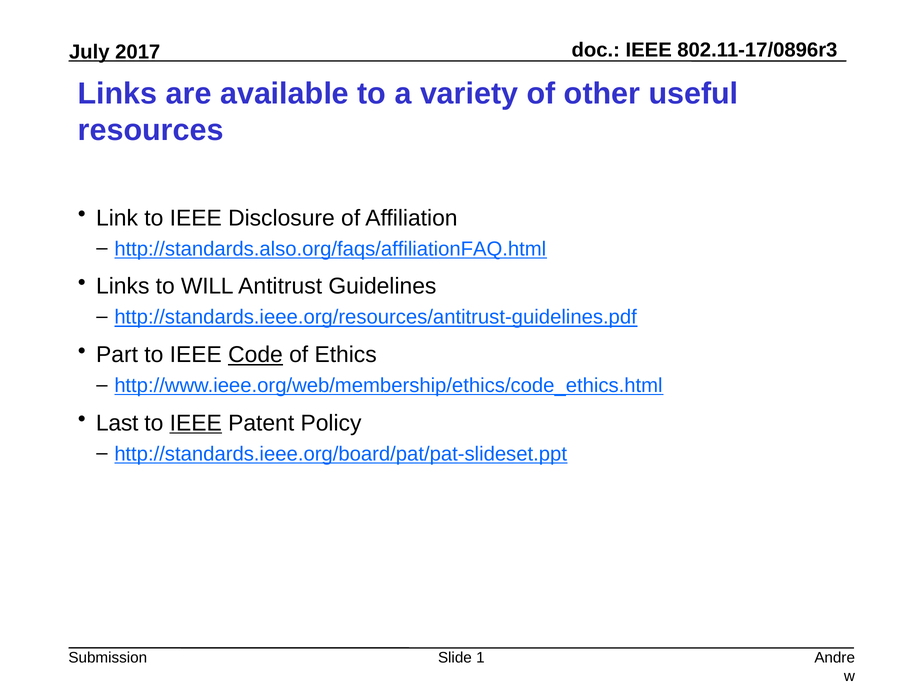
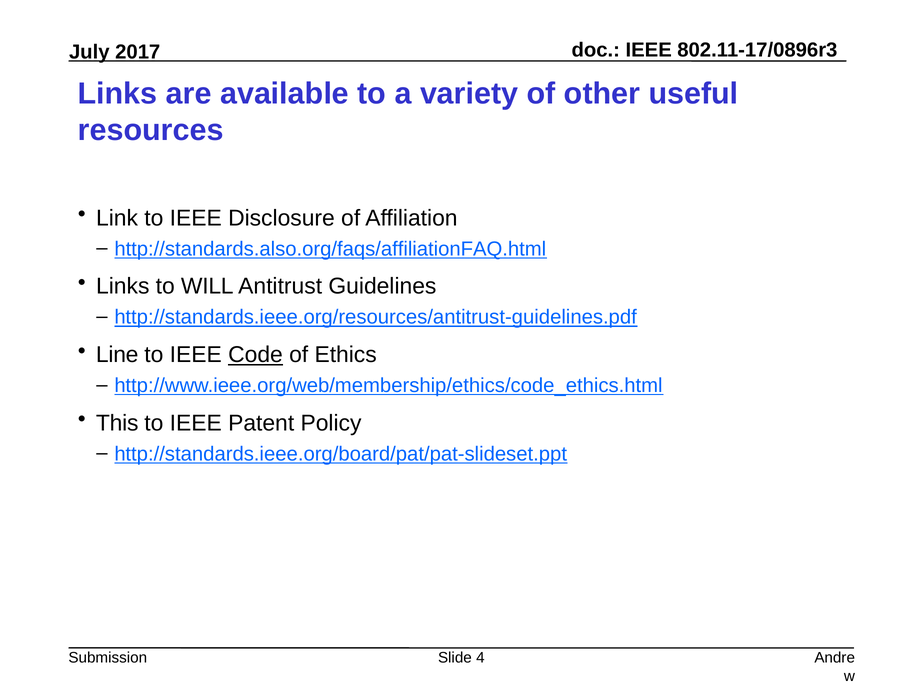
Part: Part -> Line (117, 355)
Last: Last -> This (117, 423)
IEEE underline: present -> none (196, 423)
1: 1 -> 4 (480, 658)
